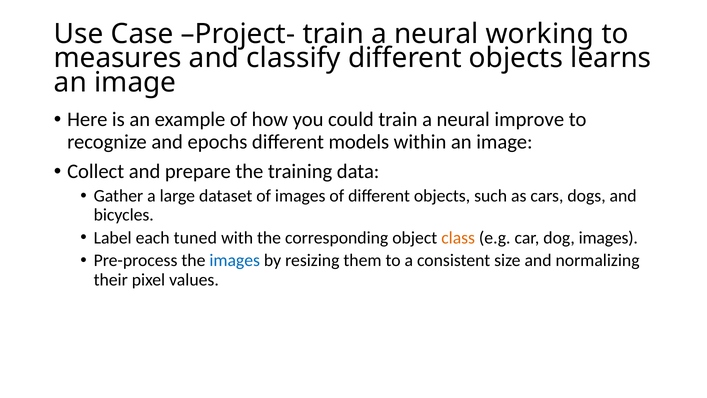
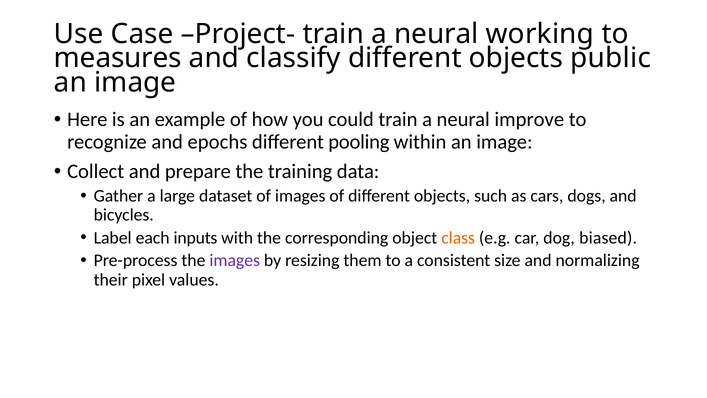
learns: learns -> public (611, 58)
models: models -> pooling (359, 142)
tuned: tuned -> inputs (195, 238)
dog images: images -> biased (608, 238)
images colour: blue -> purple (235, 260)
